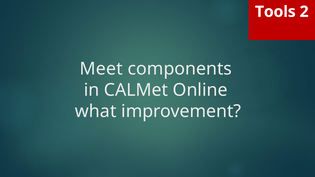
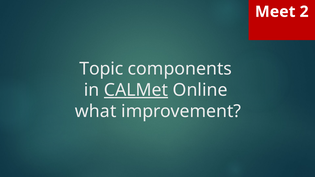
Tools: Tools -> Meet (275, 12)
Meet: Meet -> Topic (101, 69)
CALMet underline: none -> present (136, 90)
